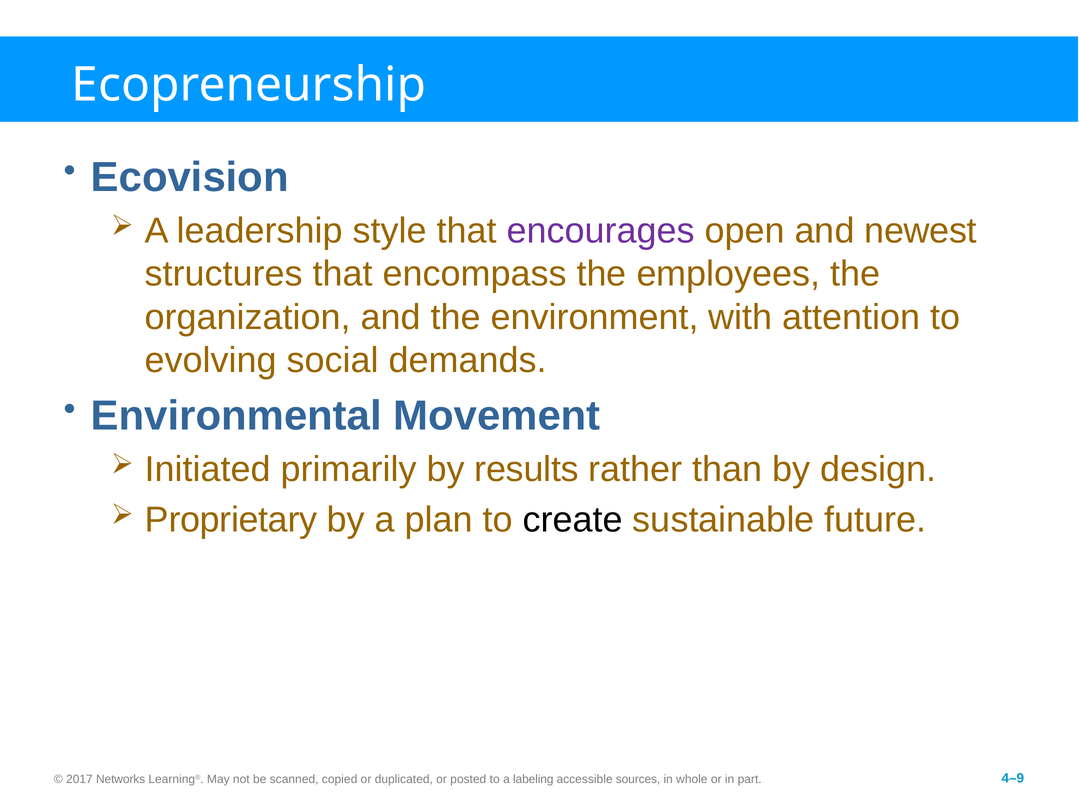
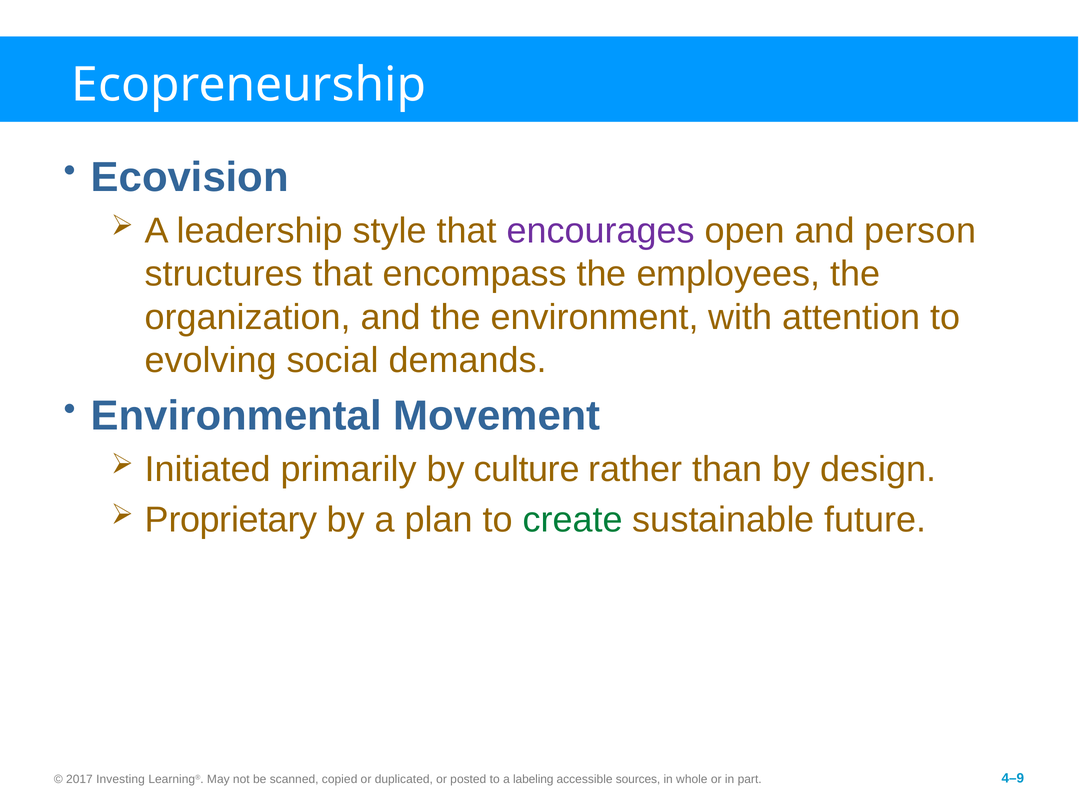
newest: newest -> person (920, 231)
results: results -> culture (527, 470)
create colour: black -> green (573, 520)
Networks: Networks -> Investing (121, 780)
